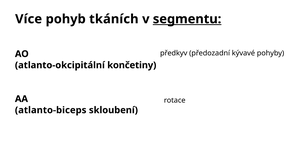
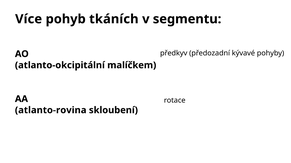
segmentu underline: present -> none (187, 19)
končetiny: končetiny -> malíčkem (132, 65)
atlanto-biceps: atlanto-biceps -> atlanto-rovina (51, 111)
